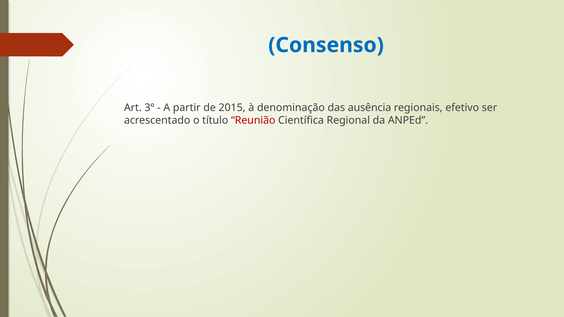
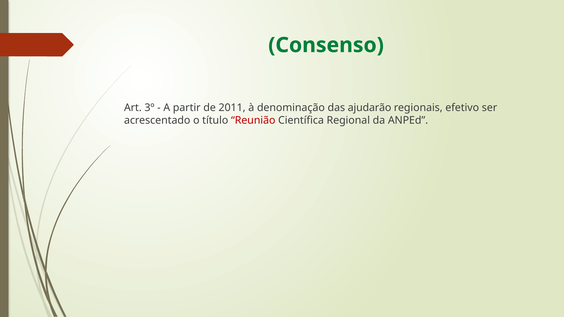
Consenso colour: blue -> green (326, 45)
2015: 2015 -> 2011 (232, 108)
ausência: ausência -> ajudarão (370, 108)
